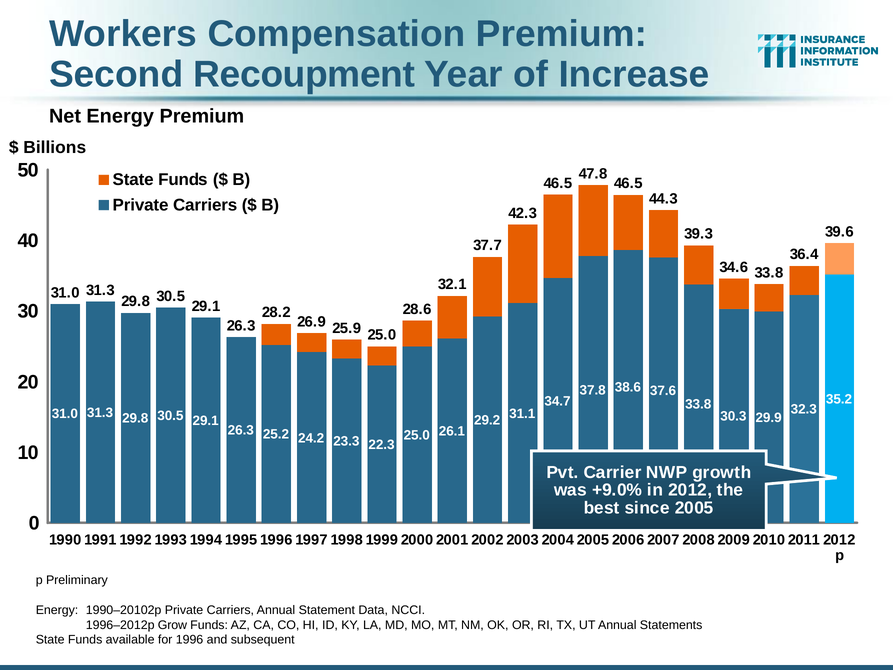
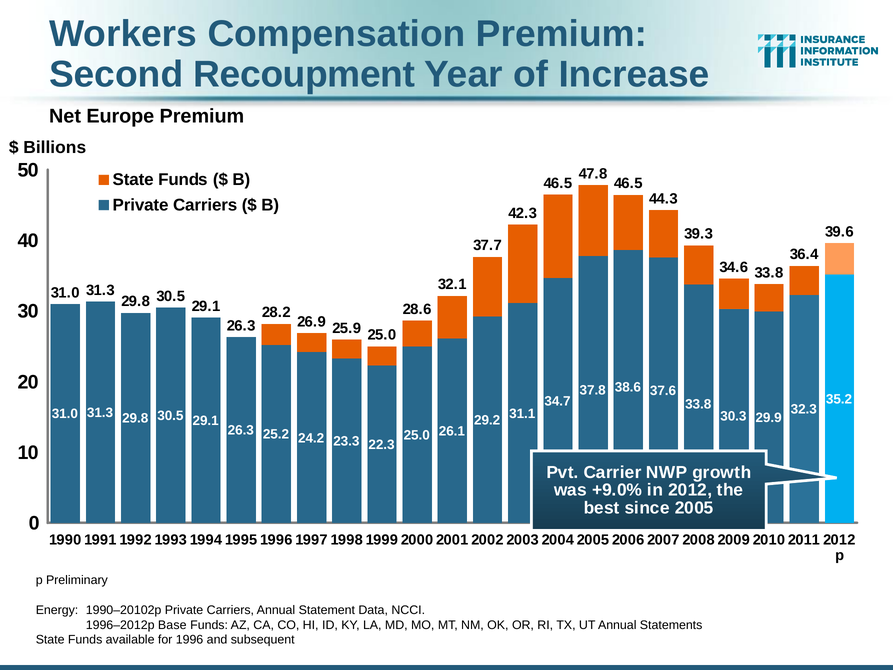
Net Energy: Energy -> Europe (120, 116)
Grow: Grow -> Base (172, 625)
